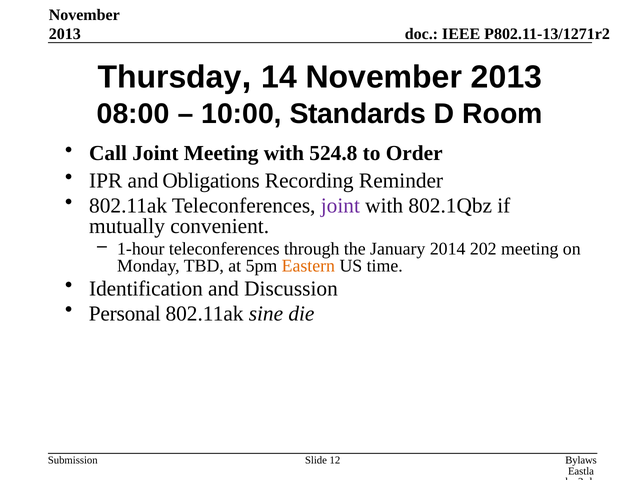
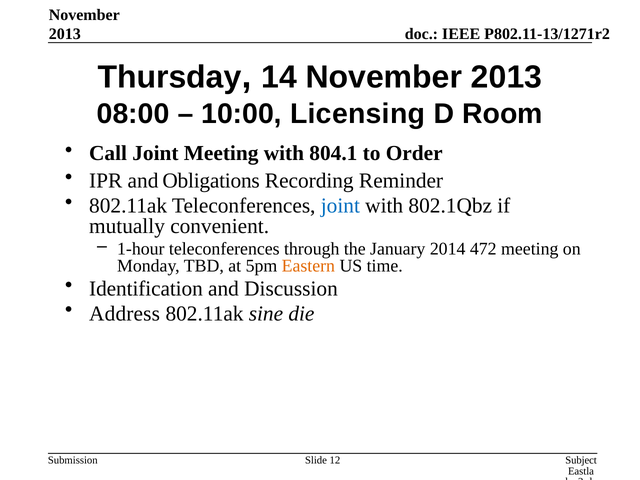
Standards: Standards -> Licensing (358, 114)
524.8: 524.8 -> 804.1 (333, 153)
joint colour: purple -> blue (340, 206)
202: 202 -> 472 (483, 249)
Personal: Personal -> Address (125, 313)
Bylaws: Bylaws -> Subject (581, 460)
